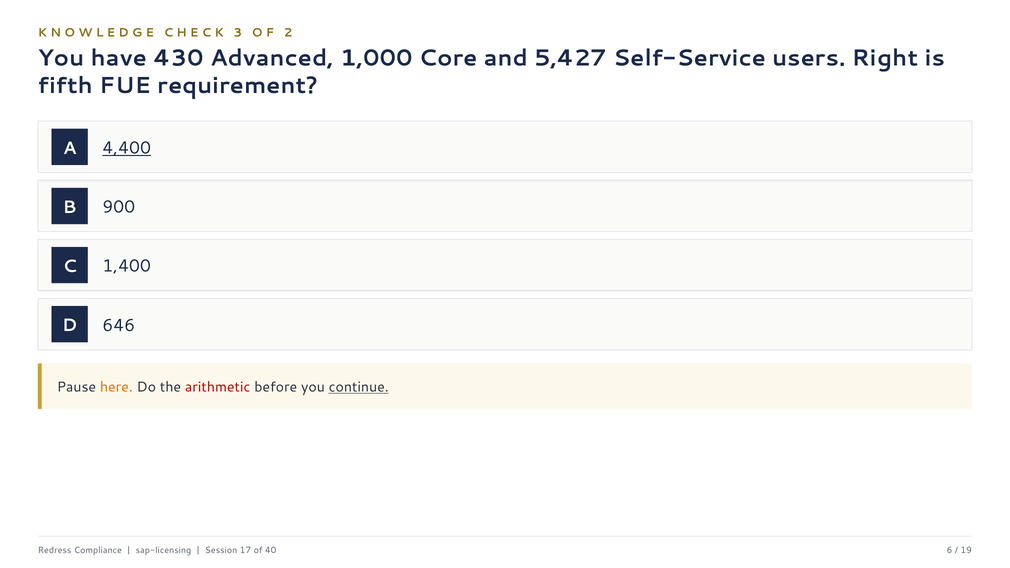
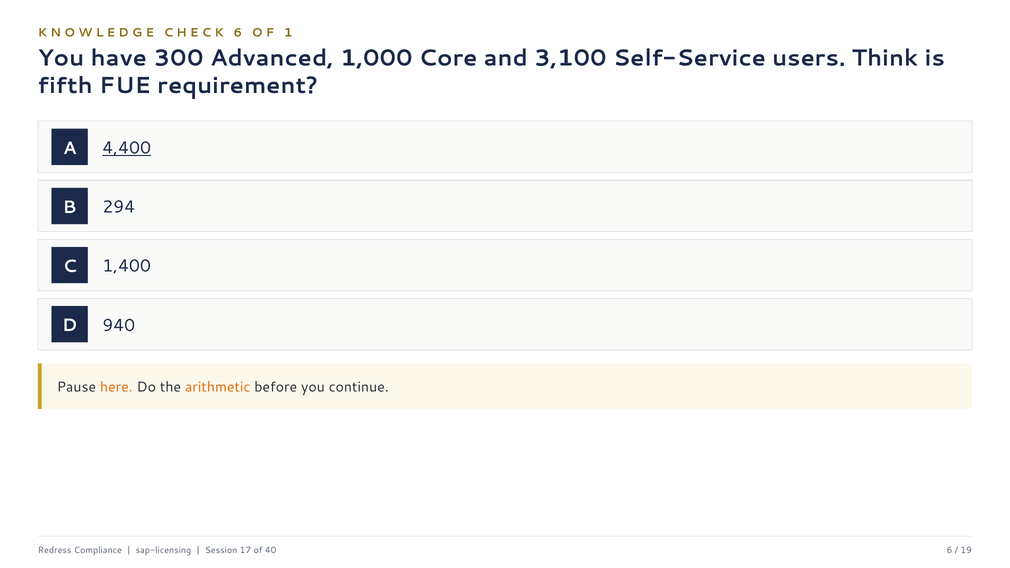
3: 3 -> 6 (238, 33)
2: 2 -> 1 (288, 33)
430: 430 -> 300 (179, 58)
5,427: 5,427 -> 3,100 (571, 58)
Right: Right -> Think (885, 58)
900: 900 -> 294 (119, 207)
646: 646 -> 940 (119, 325)
arithmetic colour: red -> orange (218, 387)
continue underline: present -> none (359, 387)
